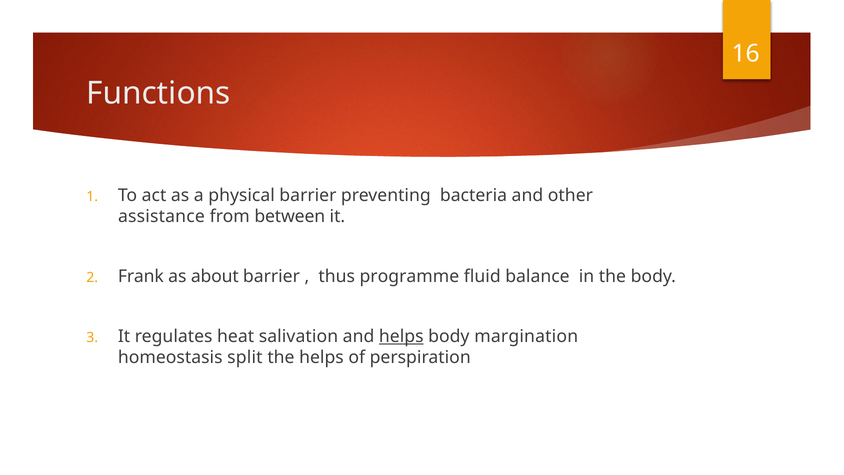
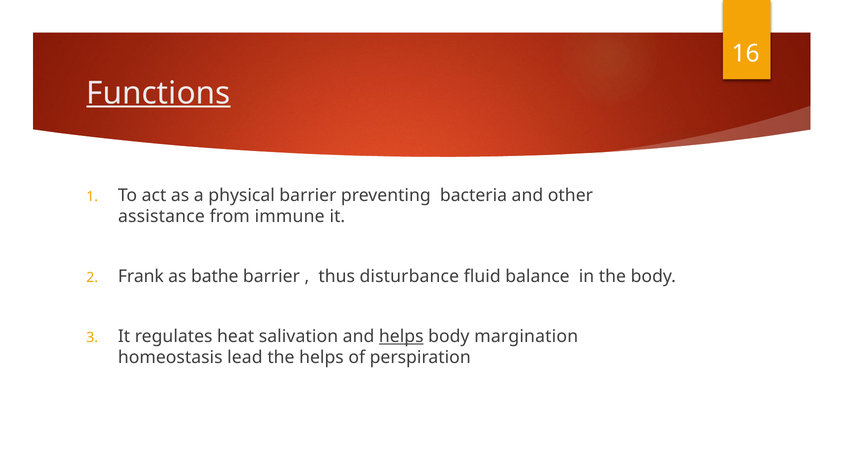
Functions underline: none -> present (158, 93)
between: between -> immune (290, 216)
about: about -> bathe (215, 276)
programme: programme -> disturbance (409, 276)
split: split -> lead (245, 357)
